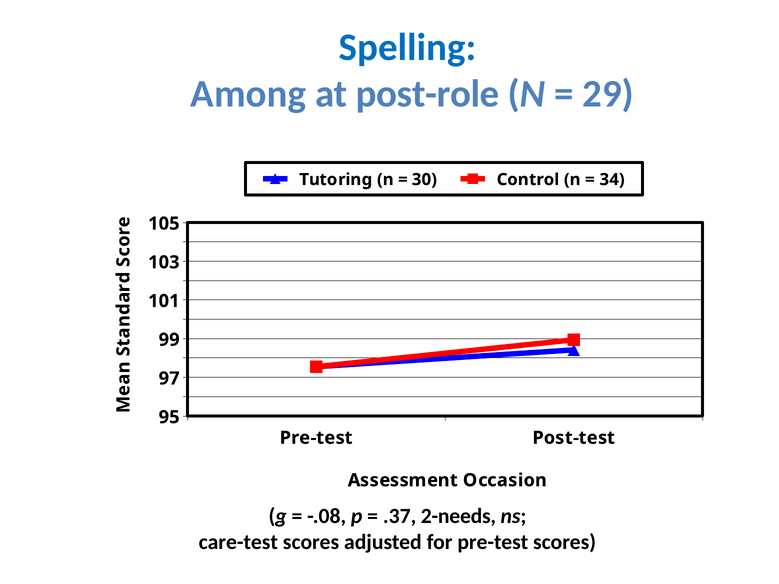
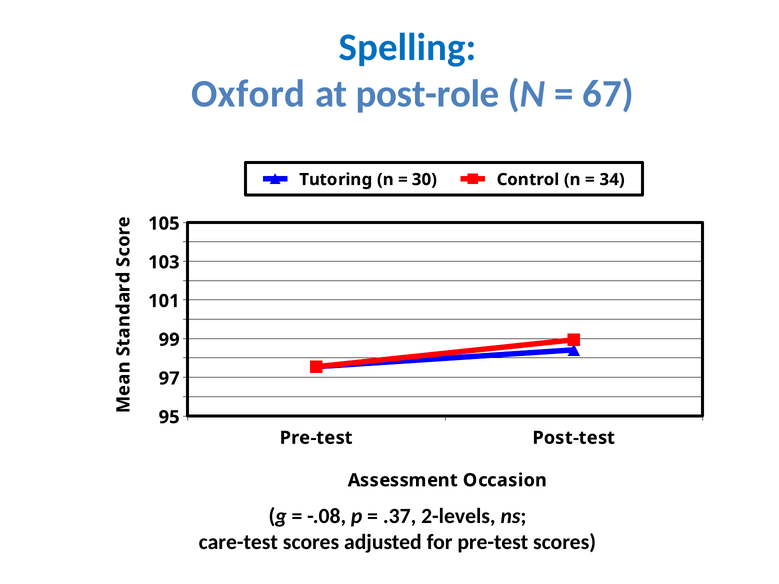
Among: Among -> Oxford (248, 94)
29: 29 -> 67 (608, 94)
2-needs: 2-needs -> 2-levels (458, 517)
